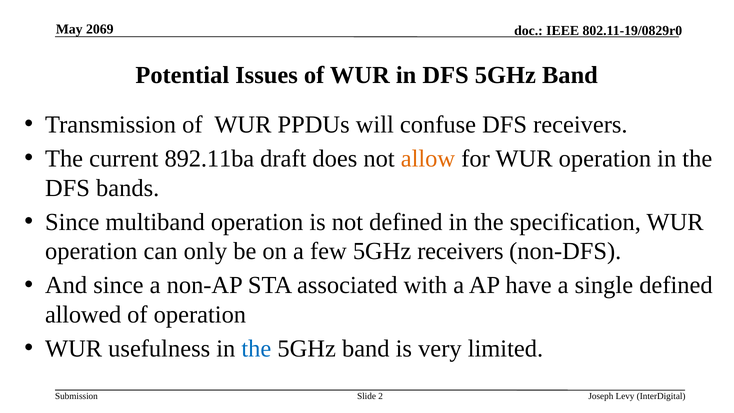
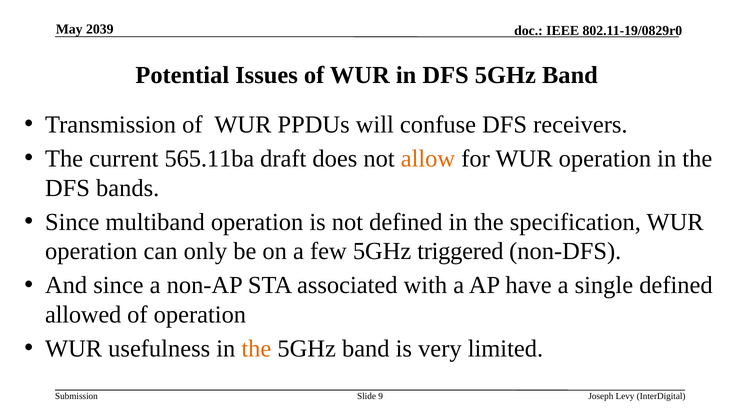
2069: 2069 -> 2039 (100, 29)
892.11ba: 892.11ba -> 565.11ba (209, 159)
5GHz receivers: receivers -> triggered (460, 251)
the colour: blue -> orange (256, 349)
2: 2 -> 9 (381, 396)
